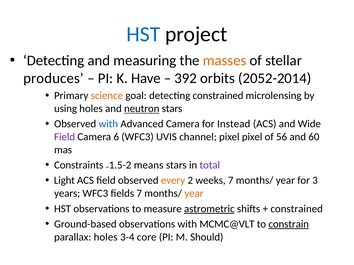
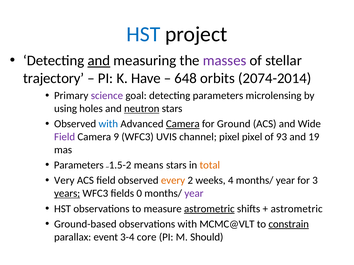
and underline: none -> present (99, 61)
masses colour: orange -> purple (225, 61)
produces: produces -> trajectory (54, 78)
392: 392 -> 648 (186, 78)
2052-2014: 2052-2014 -> 2074-2014 (275, 78)
science colour: orange -> purple (107, 96)
detecting constrained: constrained -> parameters (218, 96)
Camera underline: none -> present (183, 124)
Instead: Instead -> Ground (234, 124)
6: 6 -> 9 (116, 137)
56: 56 -> 93 (282, 137)
60: 60 -> 19 (314, 137)
Constraints: Constraints -> Parameters (79, 165)
total colour: purple -> orange (210, 165)
Light: Light -> Very (64, 181)
weeks 7: 7 -> 4 (231, 181)
years underline: none -> present (67, 194)
fields 7: 7 -> 0 (139, 194)
year colour: orange -> purple (194, 194)
constrained: constrained -> astrometric (297, 209)
parallax holes: holes -> event (106, 237)
